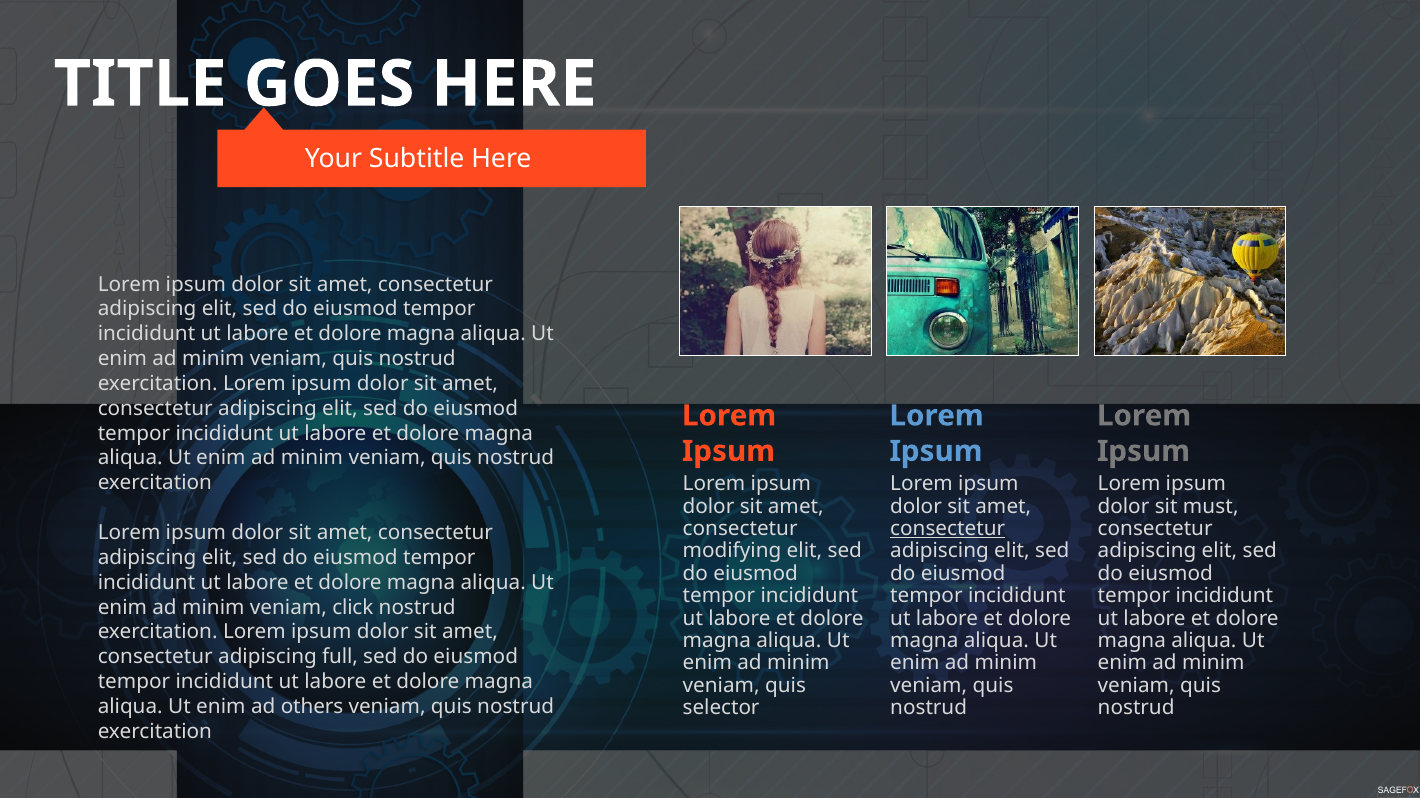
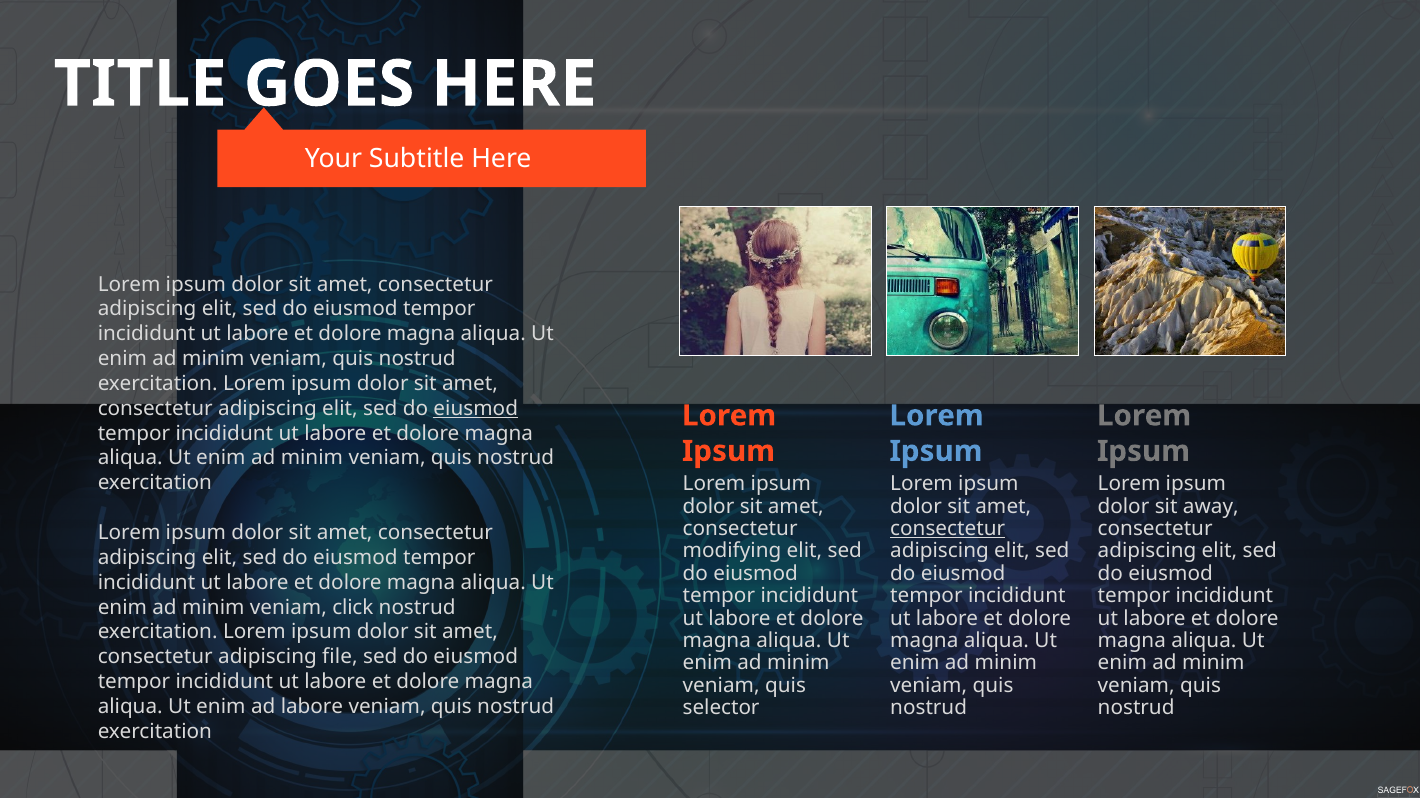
eiusmod underline: none -> present (476, 409)
must: must -> away (1211, 507)
full: full -> file (340, 657)
ad others: others -> labore (312, 707)
